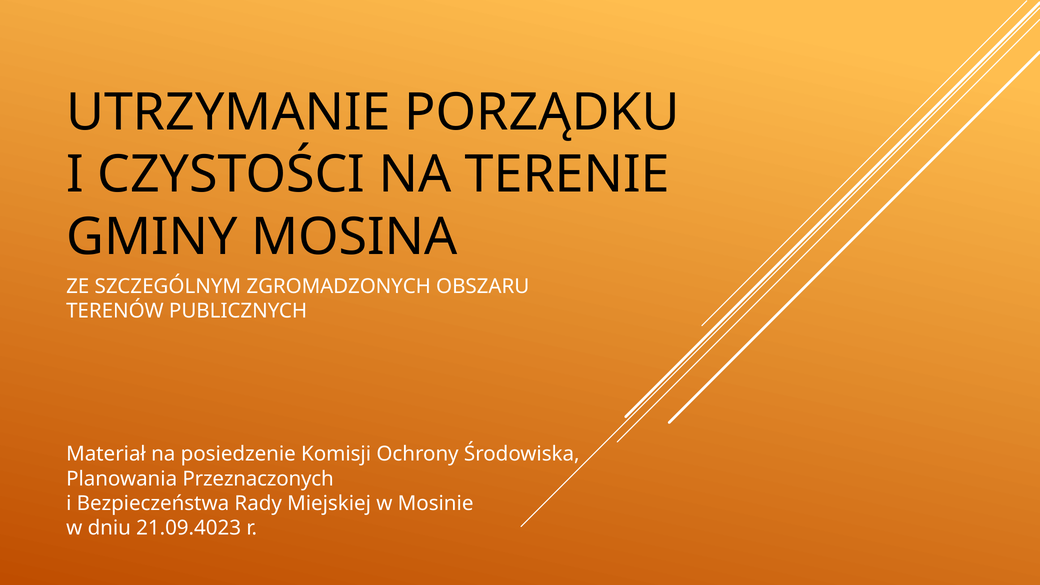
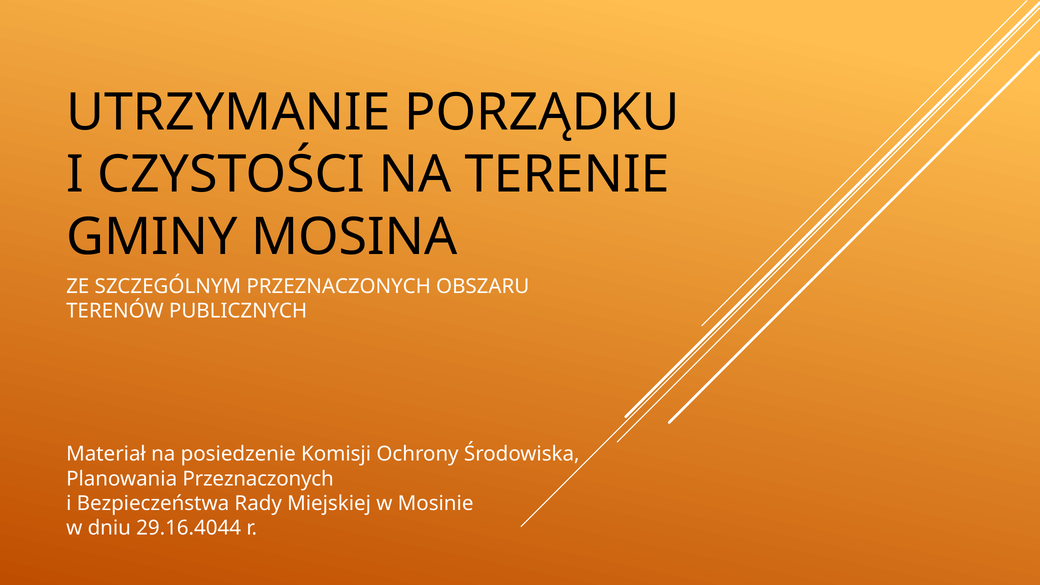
SZCZEGÓLNYM ZGROMADZONYCH: ZGROMADZONYCH -> PRZEZNACZONYCH (339, 286)
21.09.4023: 21.09.4023 -> 29.16.4044 (189, 528)
